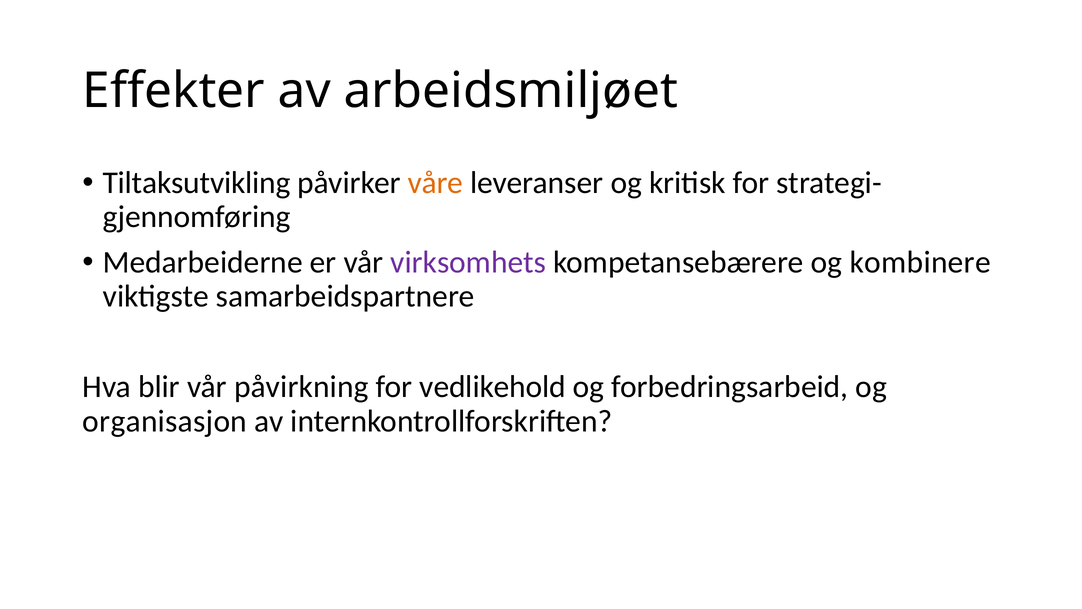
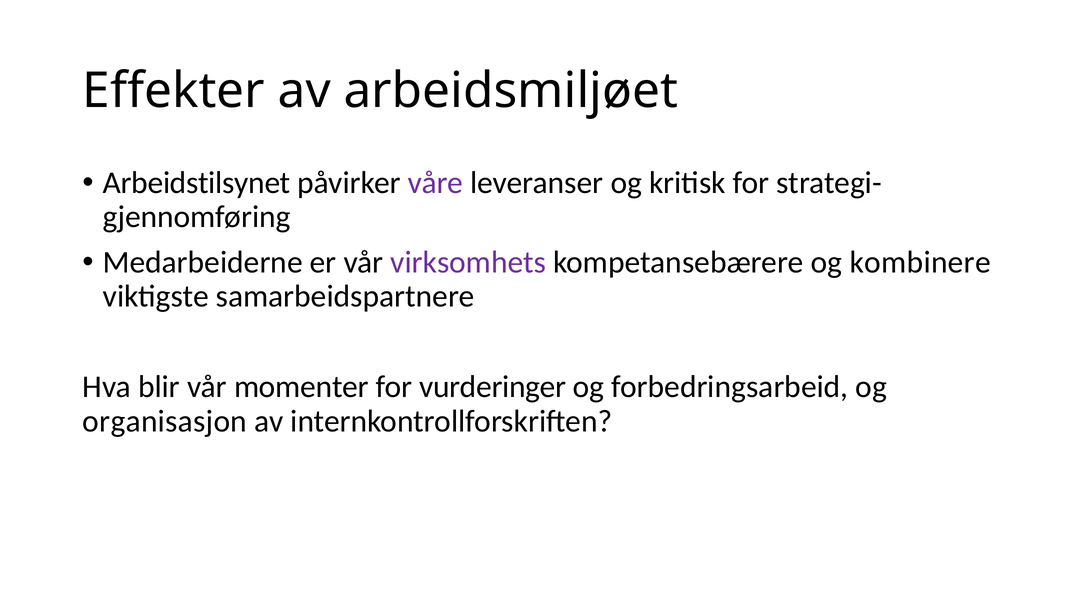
Tiltaksutvikling: Tiltaksutvikling -> Arbeidstilsynet (197, 183)
våre colour: orange -> purple (436, 183)
påvirkning: påvirkning -> momenter (301, 387)
vedlikehold: vedlikehold -> vurderinger (493, 387)
